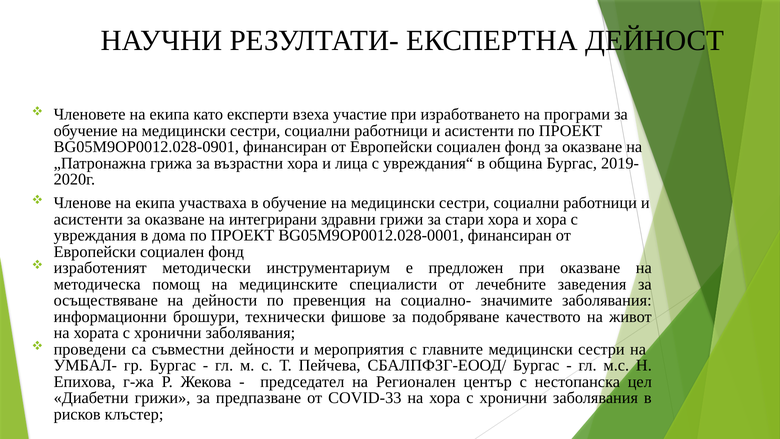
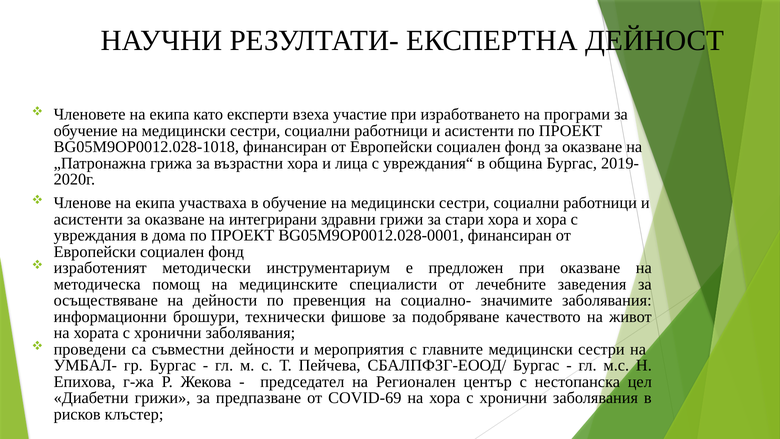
BG05М9ОР0012.028-0901: BG05М9ОР0012.028-0901 -> BG05М9ОР0012.028-1018 (146, 147)
COVID-33: COVID-33 -> COVID-69 (365, 398)
